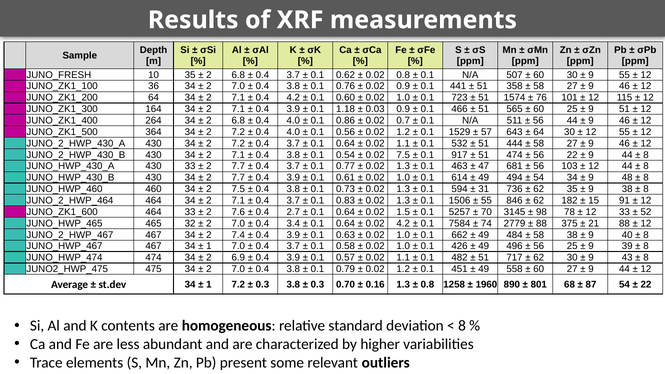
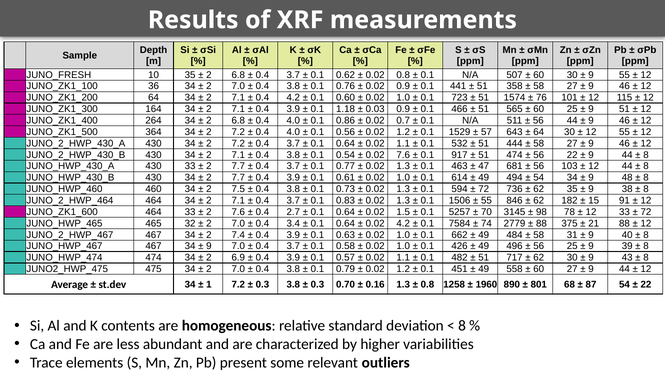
0.02 7.5: 7.5 -> 7.6 (403, 155)
31: 31 -> 72 (484, 189)
52: 52 -> 72 (646, 212)
58 38: 38 -> 31 (572, 235)
1: 1 -> 9 (209, 246)
